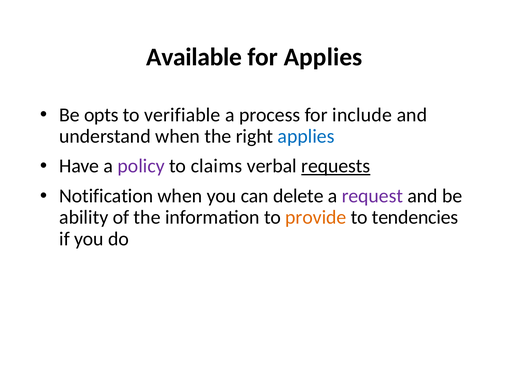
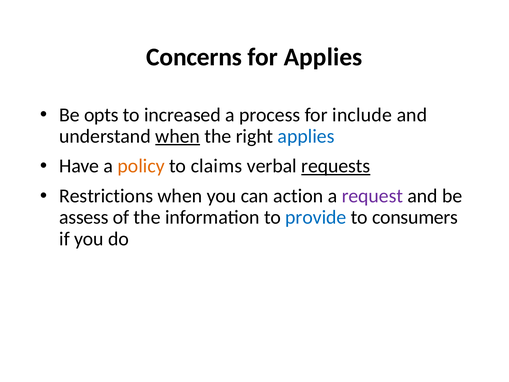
Available: Available -> Concerns (194, 57)
verifiable: verifiable -> increased (182, 115)
when underline: none -> present (178, 136)
policy colour: purple -> orange (141, 166)
Notification: Notification -> Restrictions (106, 196)
delete: delete -> action (298, 196)
ability: ability -> assess (84, 217)
provide colour: orange -> blue (316, 217)
tendencies: tendencies -> consumers (415, 217)
